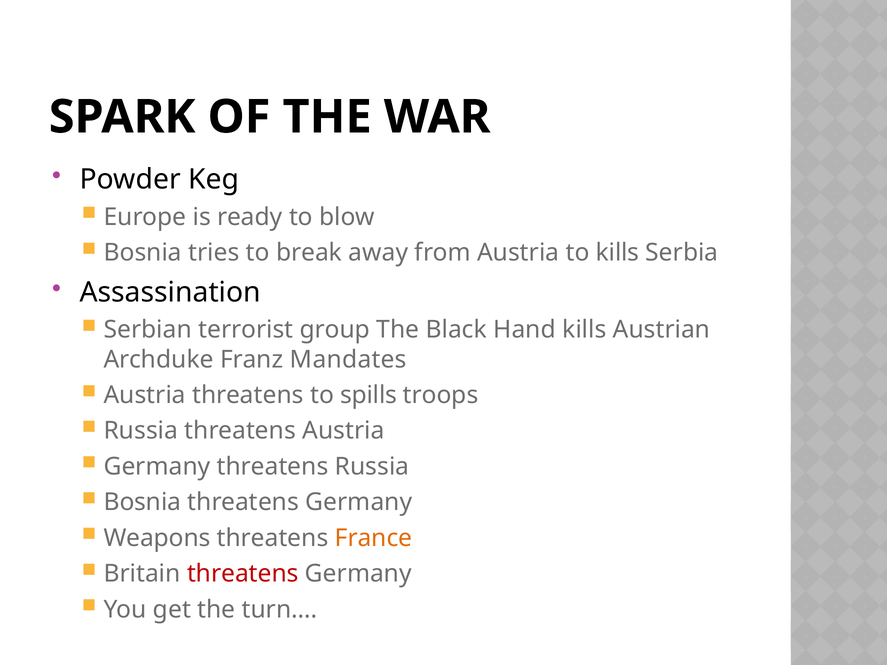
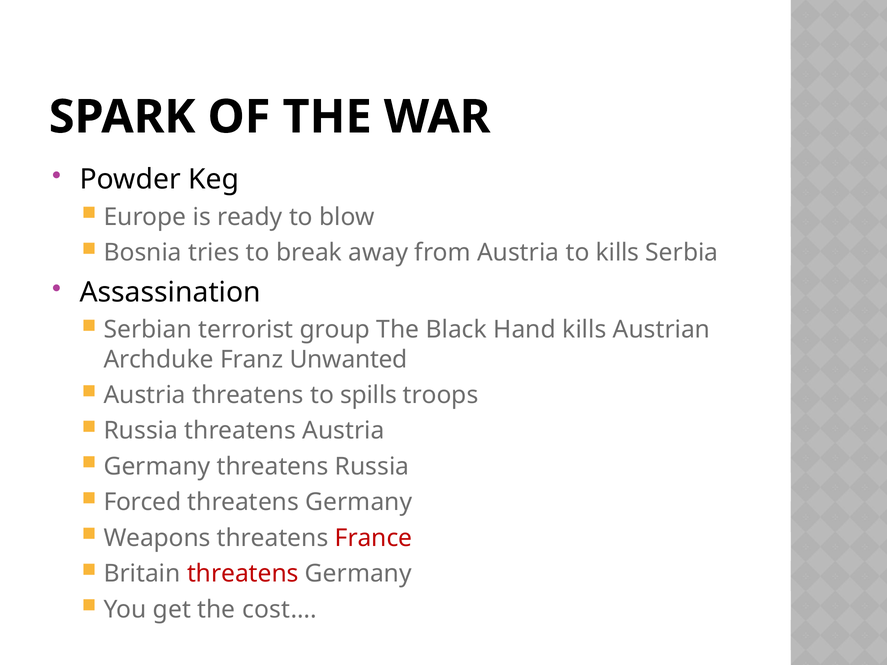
Mandates: Mandates -> Unwanted (349, 360)
Bosnia: Bosnia -> Forced (142, 502)
France colour: orange -> red (374, 538)
turn…: turn… -> cost… (279, 610)
